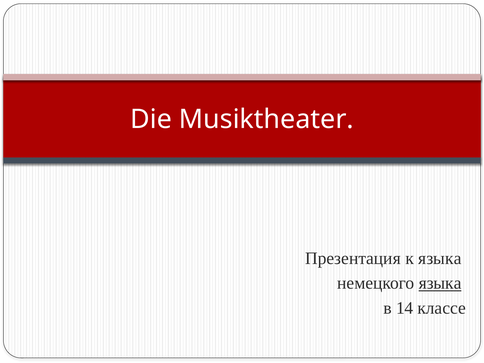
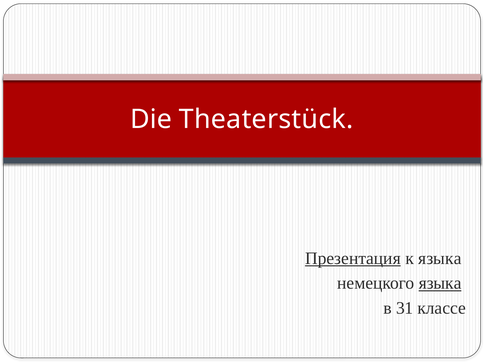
Musiktheater: Musiktheater -> Theaterstück (266, 119)
Презентация underline: none -> present (353, 258)
14: 14 -> 31 (405, 308)
